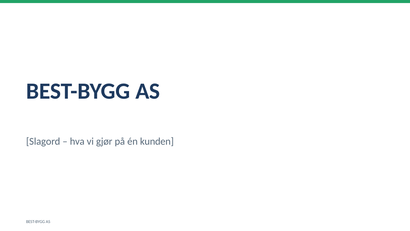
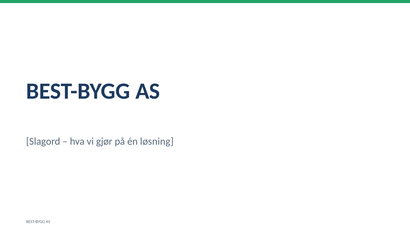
kunden: kunden -> løsning (157, 141)
